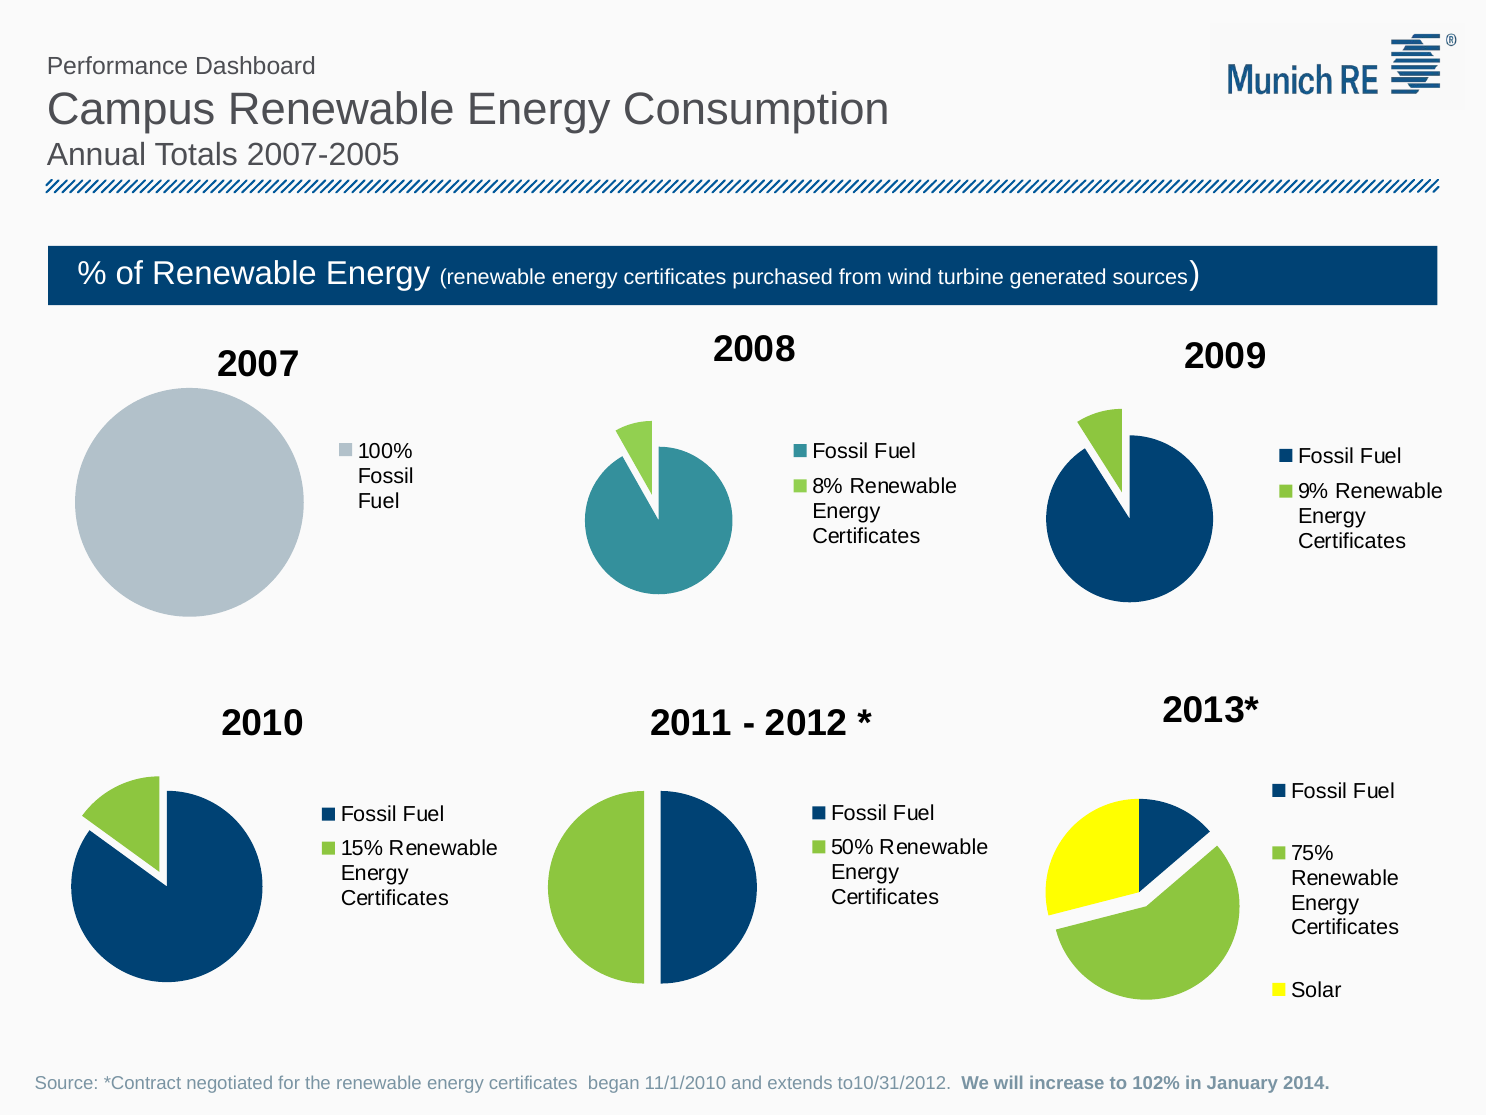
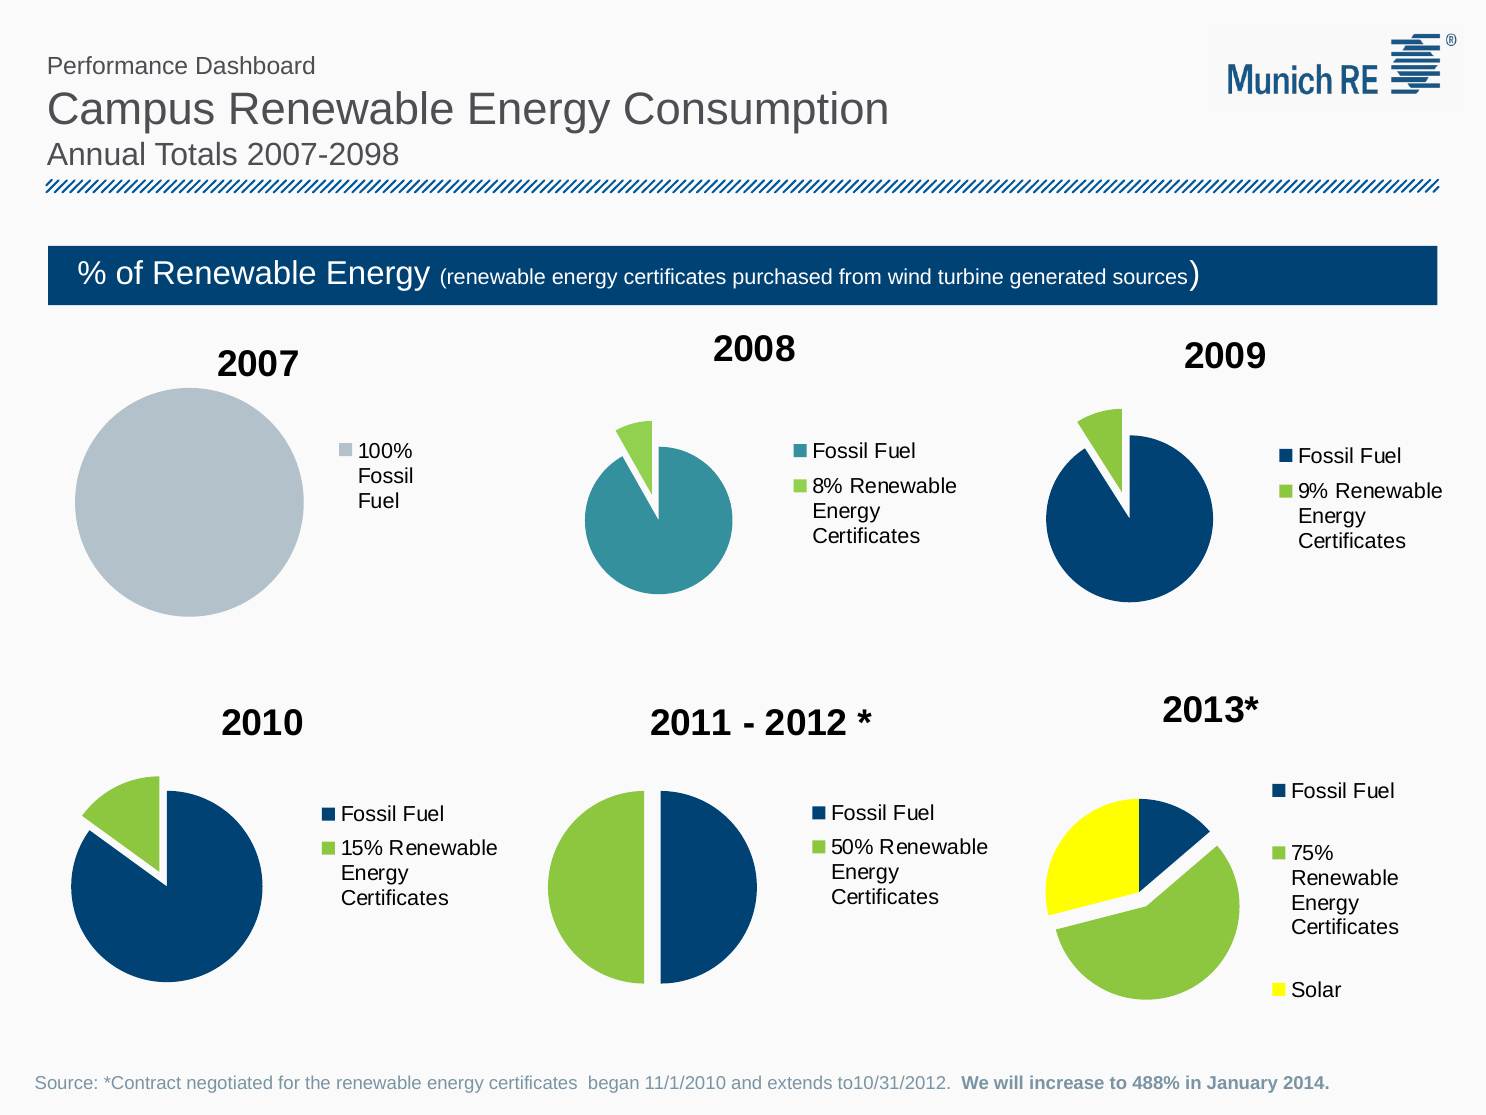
2007-2005: 2007-2005 -> 2007-2098 (323, 155)
102%: 102% -> 488% (1156, 1082)
